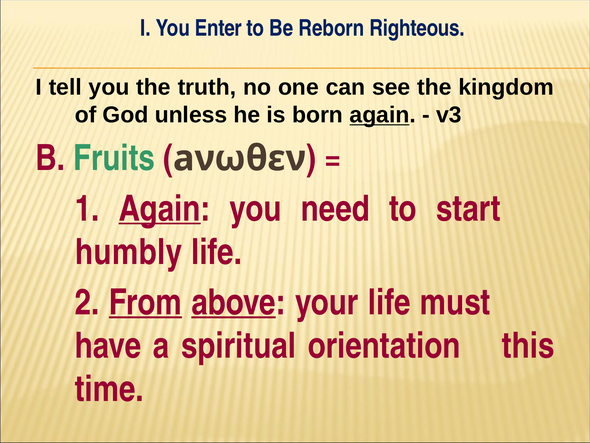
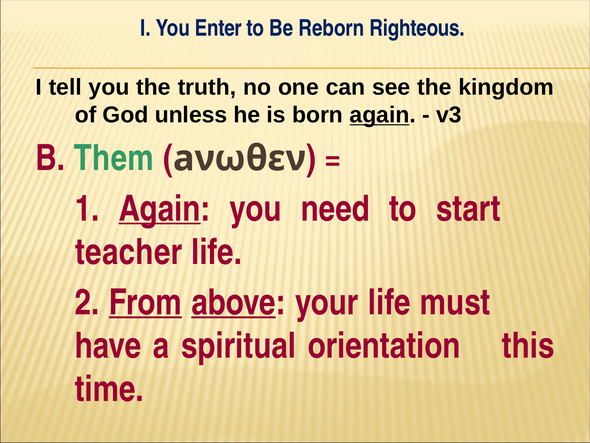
Fruits: Fruits -> Them (114, 158)
humbly: humbly -> teacher (129, 252)
